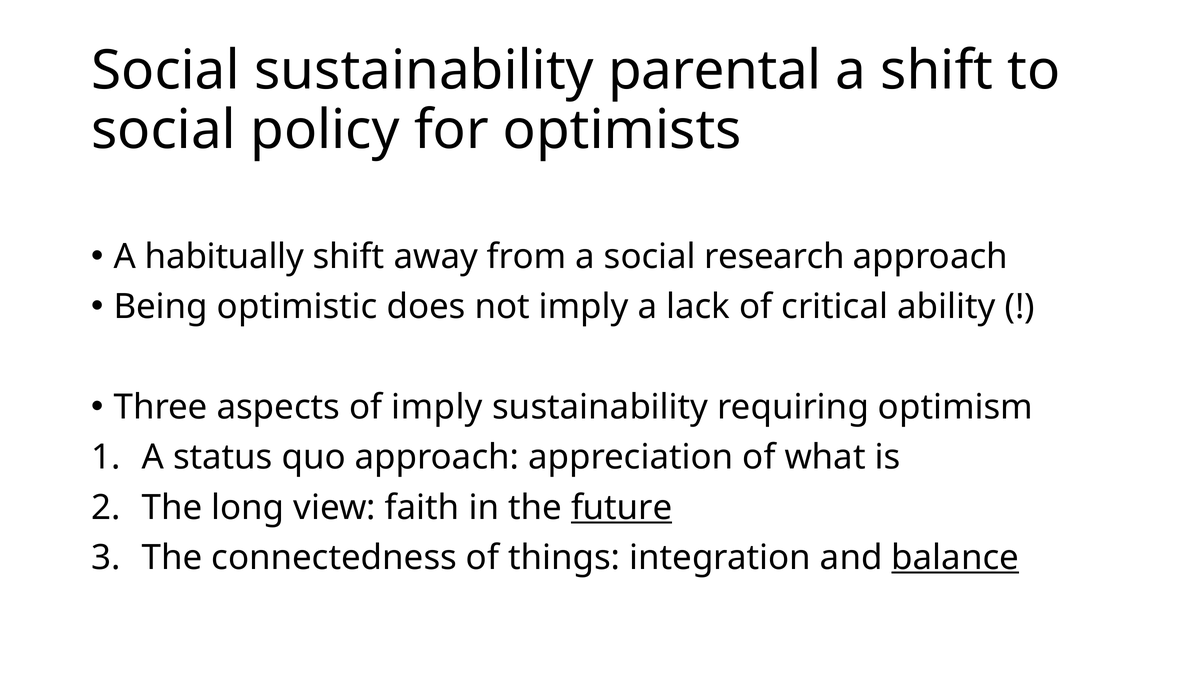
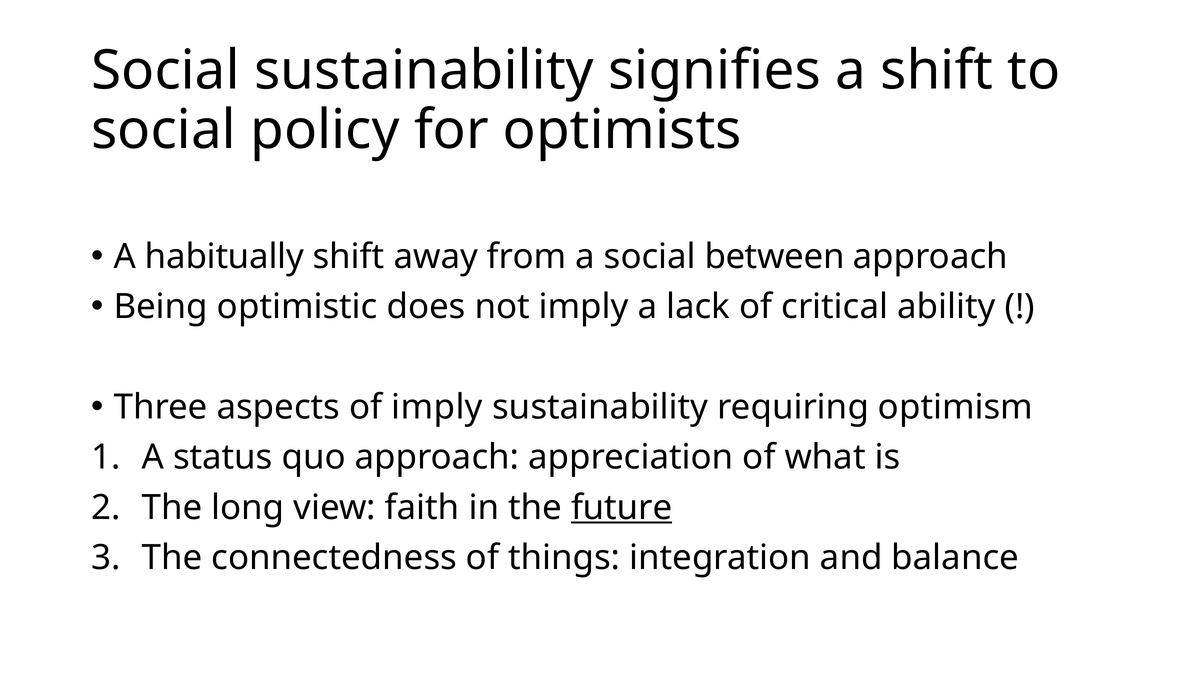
parental: parental -> signifies (714, 71)
research: research -> between (775, 257)
balance underline: present -> none (955, 558)
